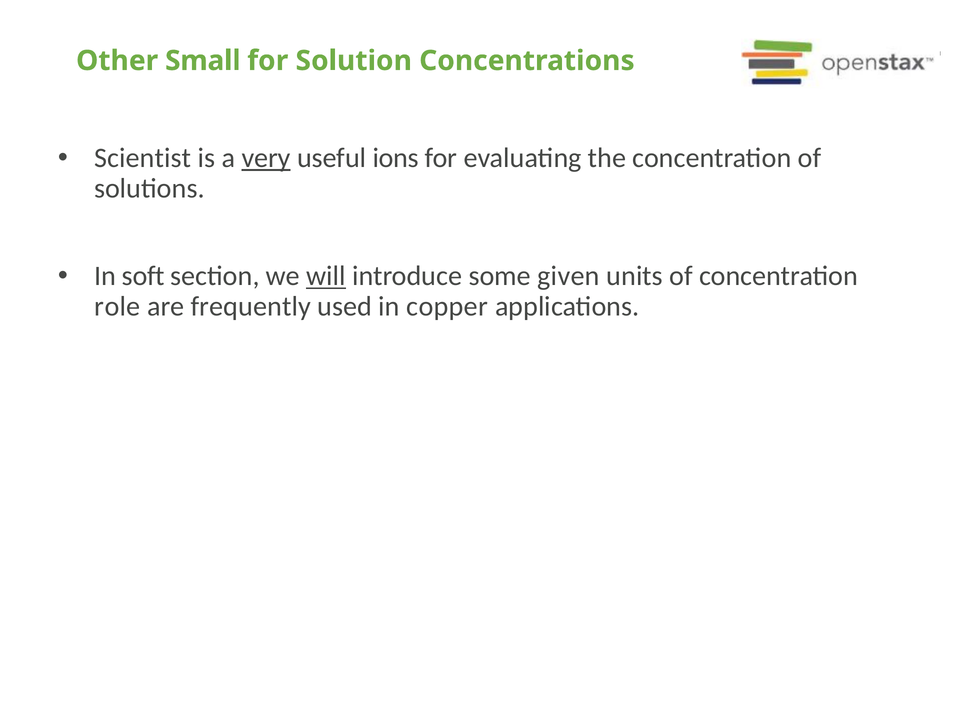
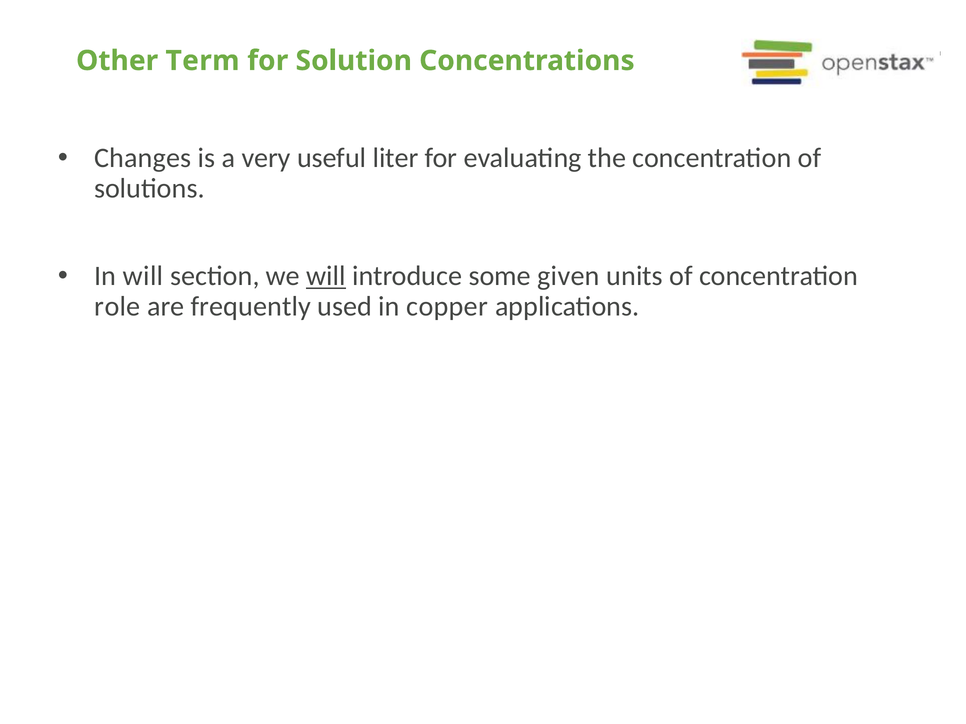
Small: Small -> Term (203, 61)
Scientist: Scientist -> Changes (143, 158)
very underline: present -> none (266, 158)
ions: ions -> liter (396, 158)
In soft: soft -> will (143, 276)
